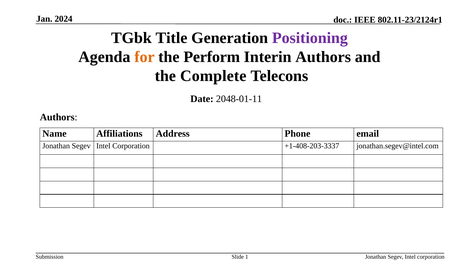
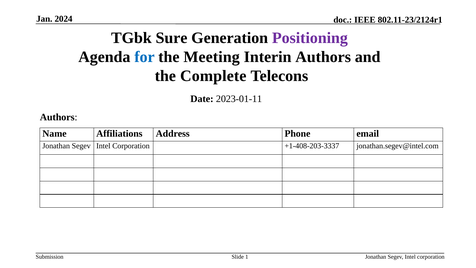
Title: Title -> Sure (172, 38)
for colour: orange -> blue (144, 57)
Perform: Perform -> Meeting (212, 57)
2048-01-11: 2048-01-11 -> 2023-01-11 (239, 99)
